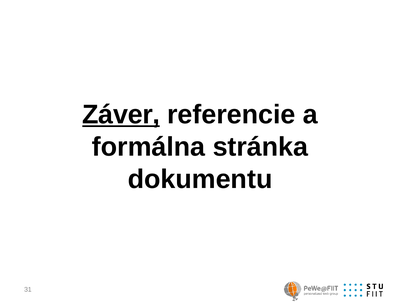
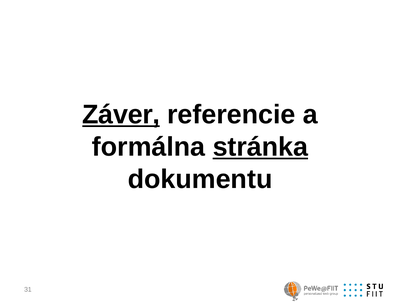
stránka underline: none -> present (260, 147)
